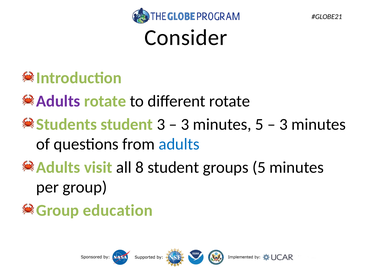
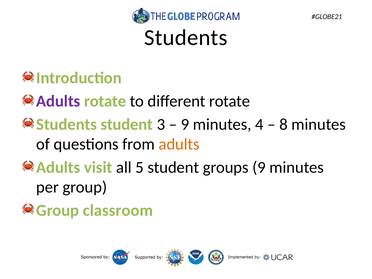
Consider: Consider -> Students (186, 38)
3: 3 -> 9 (185, 124)
minutes 5: 5 -> 4 (259, 124)
3: 3 -> 8 (283, 124)
adults colour: blue -> orange (179, 144)
8: 8 -> 5 (140, 167)
groups 5: 5 -> 9 (259, 167)
education: education -> classroom (118, 210)
